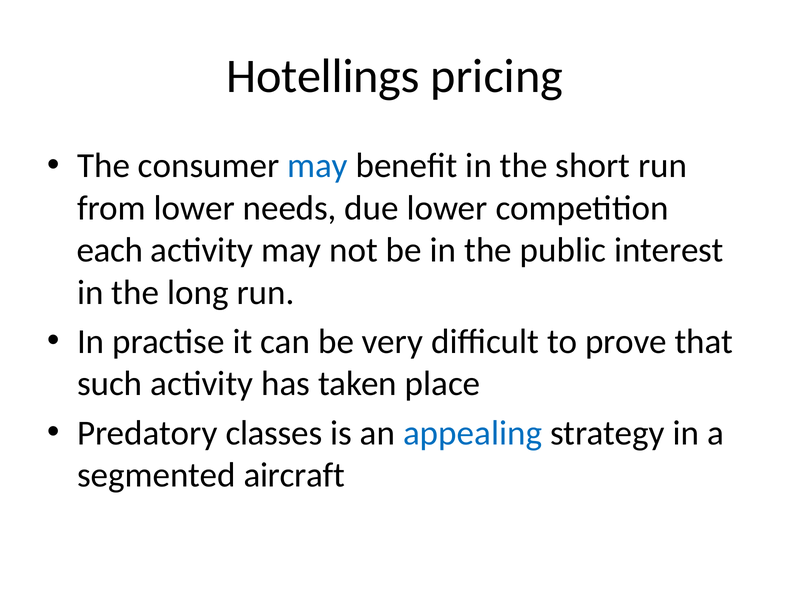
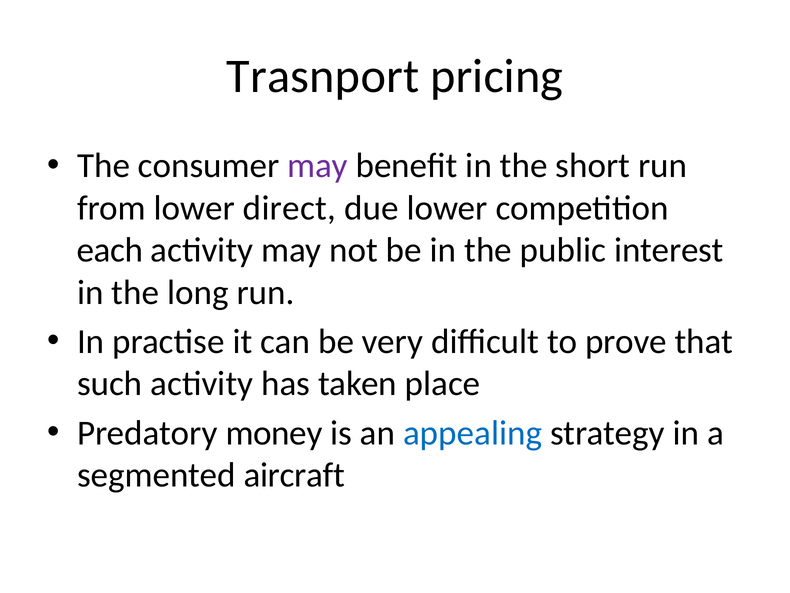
Hotellings: Hotellings -> Trasnport (323, 76)
may colour: blue -> purple (318, 166)
needs: needs -> direct (289, 208)
classes: classes -> money (274, 433)
